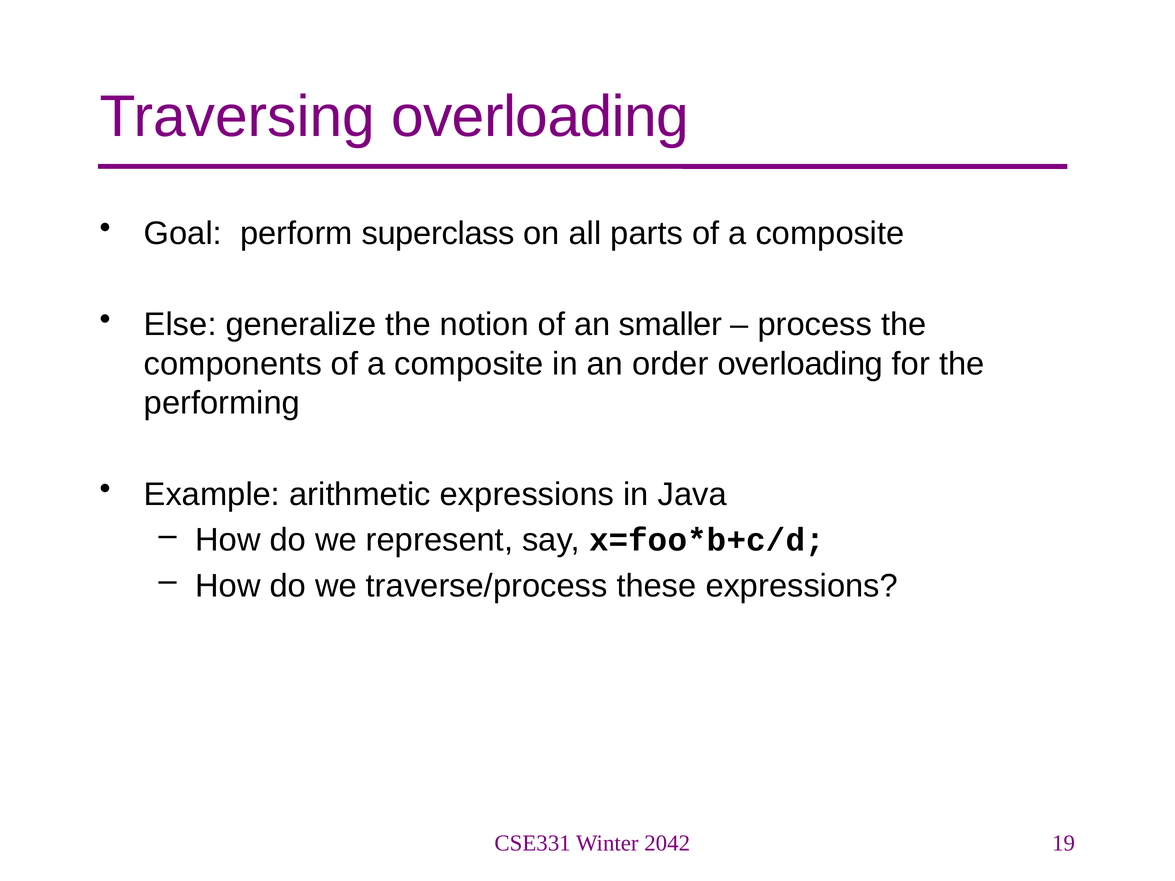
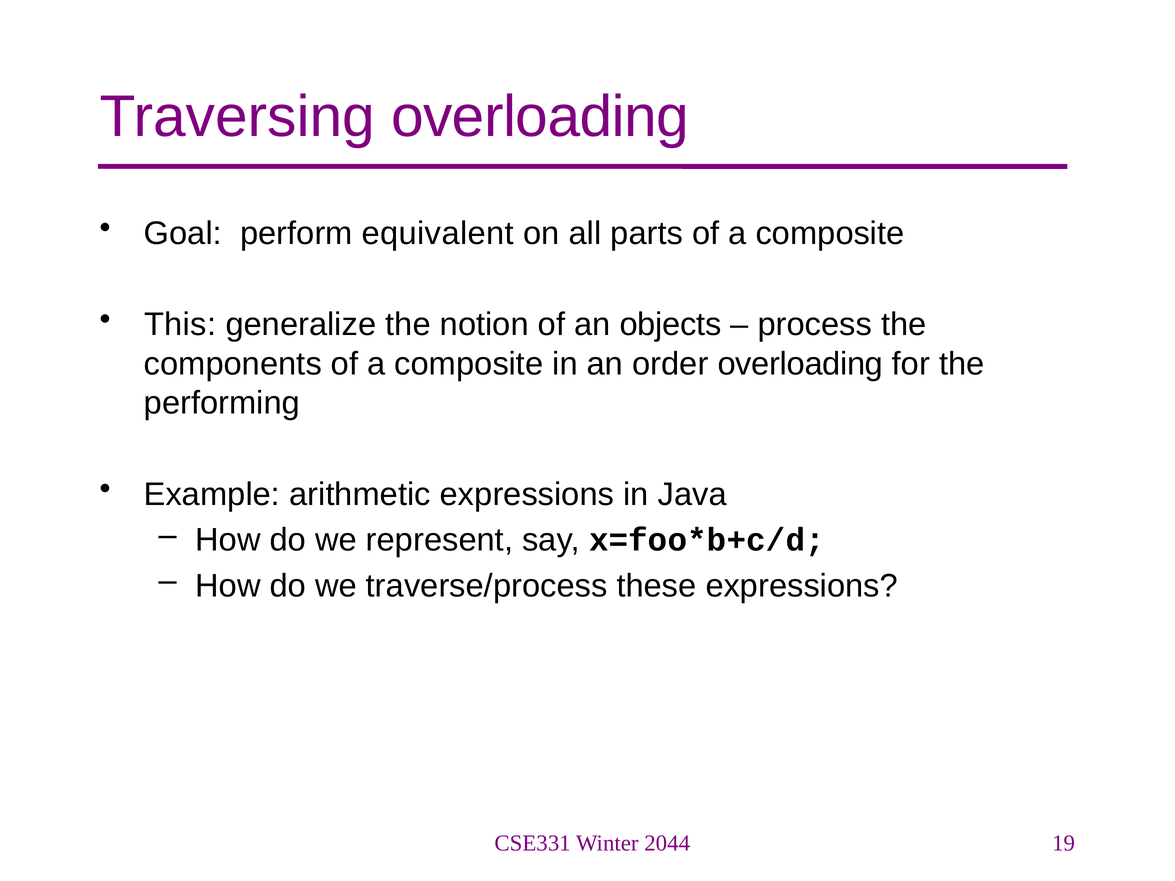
superclass: superclass -> equivalent (438, 233)
Else: Else -> This (180, 325)
smaller: smaller -> objects (671, 325)
2042: 2042 -> 2044 (667, 844)
